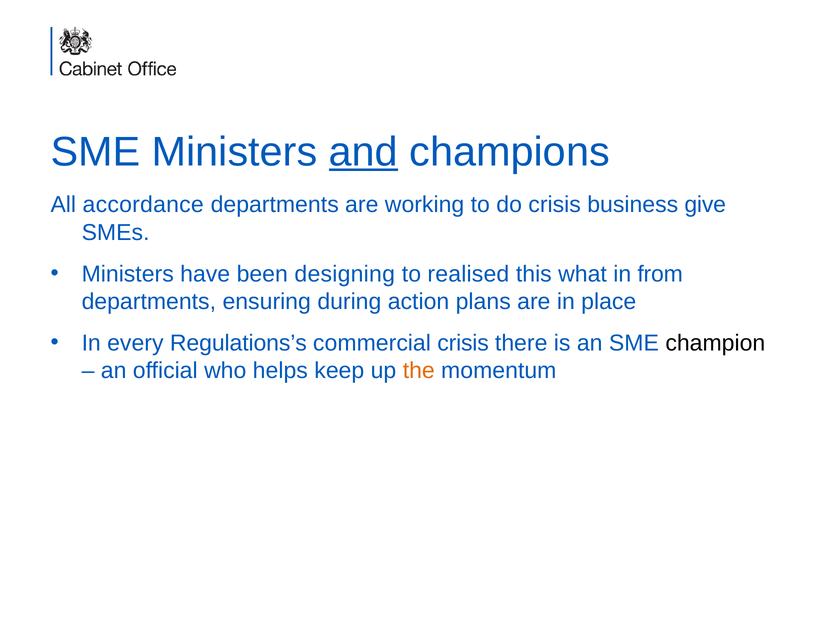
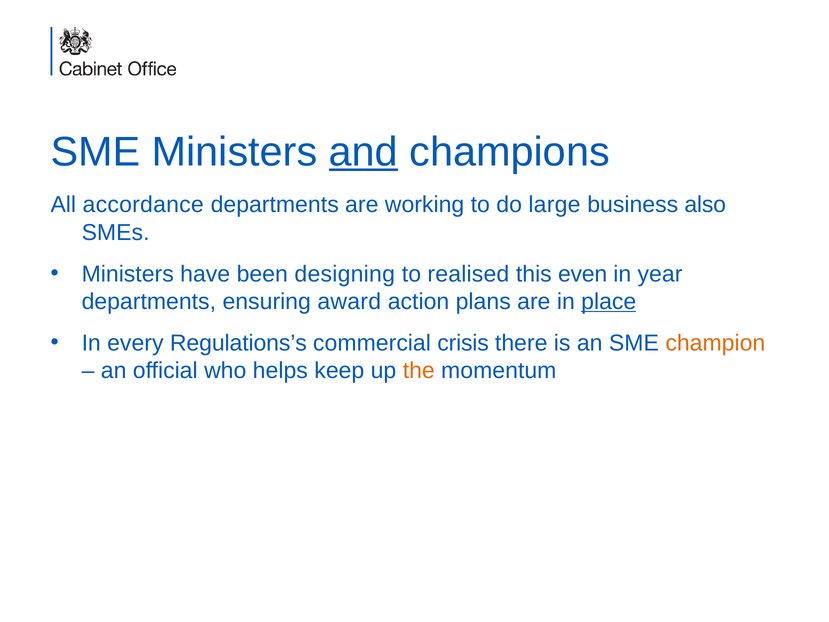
do crisis: crisis -> large (554, 205)
give: give -> also (705, 205)
what: what -> even (583, 274)
from: from -> year (660, 274)
during: during -> award (349, 301)
place underline: none -> present (609, 301)
champion colour: black -> orange (715, 343)
